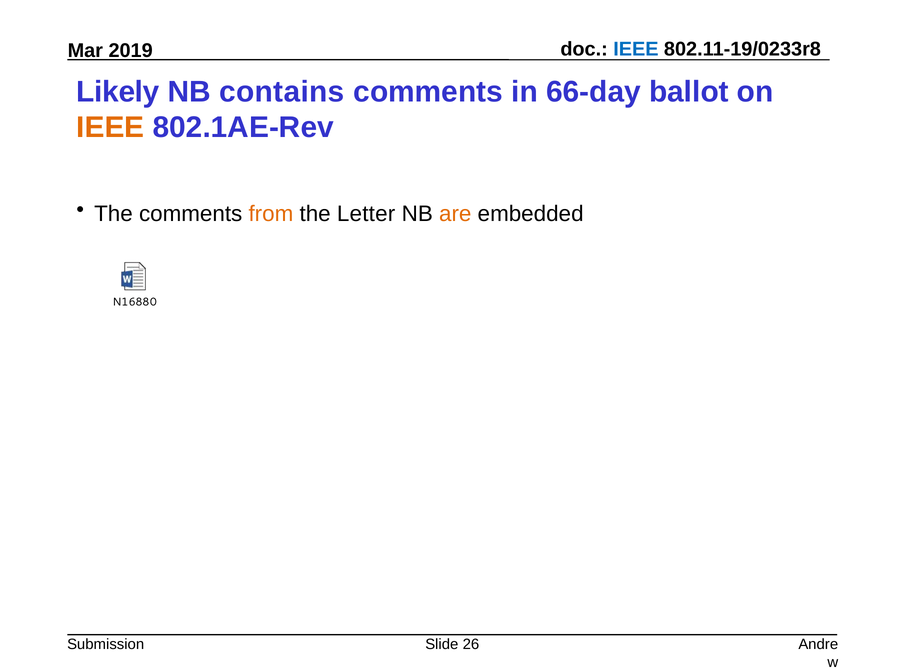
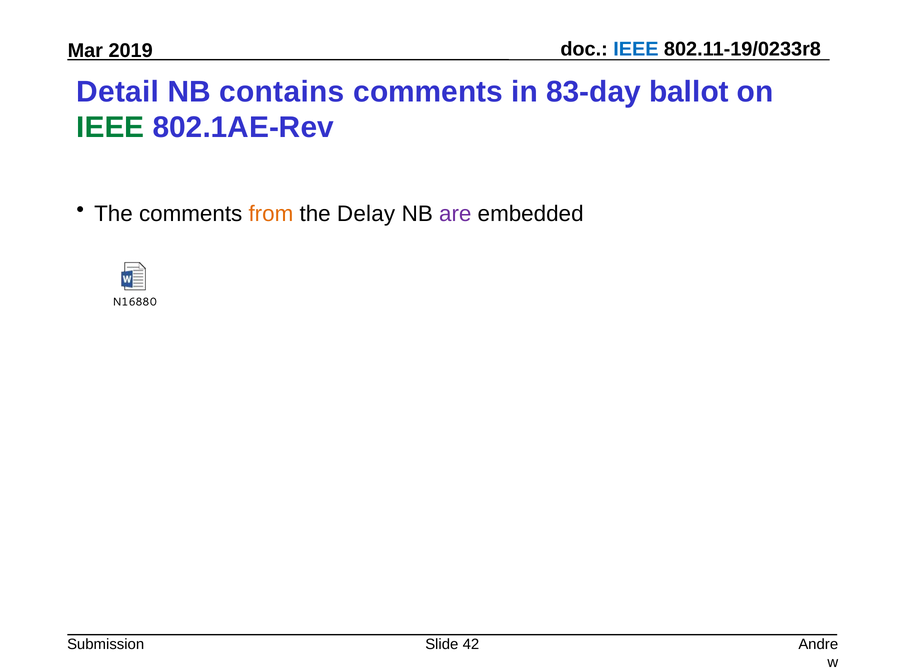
Likely: Likely -> Detail (118, 92)
66-day: 66-day -> 83-day (593, 92)
IEEE colour: orange -> green (110, 128)
Letter: Letter -> Delay (366, 214)
are colour: orange -> purple (455, 214)
26: 26 -> 42 (471, 645)
